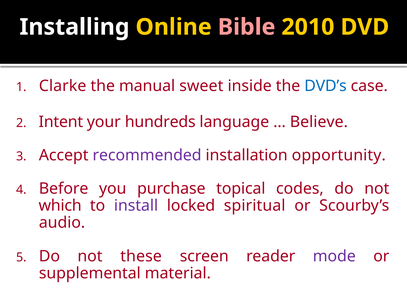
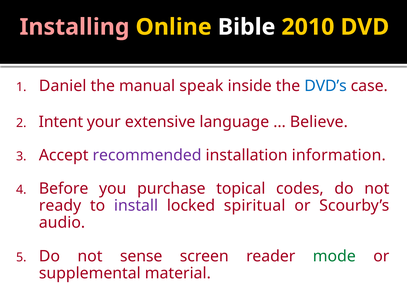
Installing colour: white -> pink (74, 27)
Bible colour: pink -> white (247, 27)
Clarke: Clarke -> Daniel (63, 86)
sweet: sweet -> speak (201, 86)
hundreds: hundreds -> extensive (160, 122)
opportunity: opportunity -> information (339, 155)
which: which -> ready (60, 206)
these: these -> sense (141, 256)
mode colour: purple -> green (334, 256)
